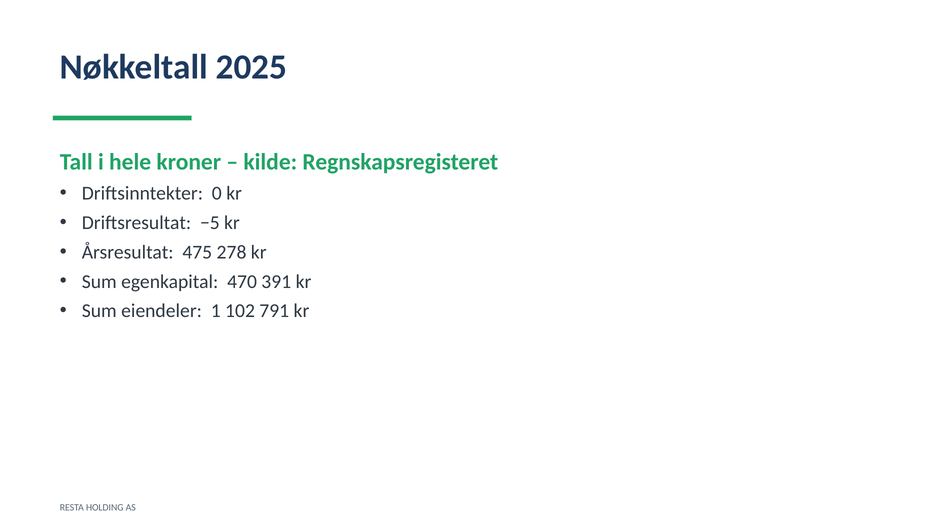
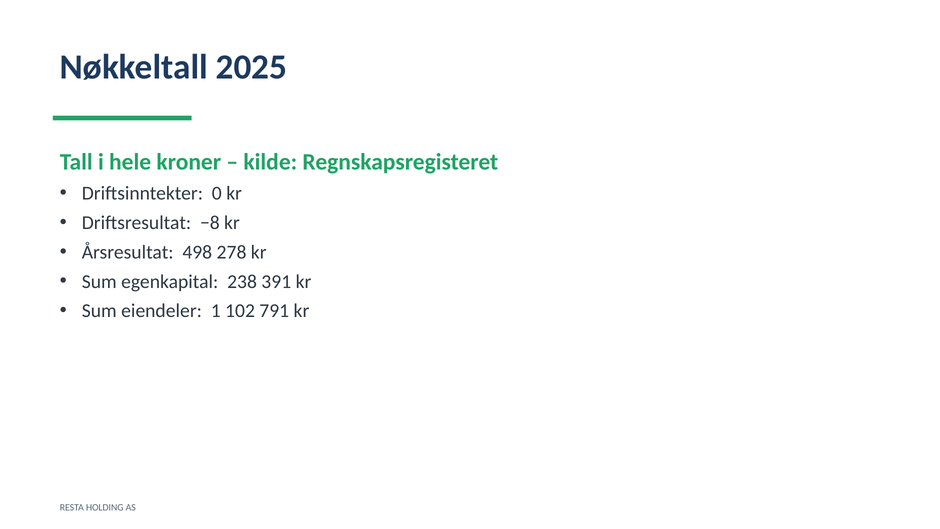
−5: −5 -> −8 (210, 223)
475: 475 -> 498 (197, 252)
470: 470 -> 238 (242, 281)
